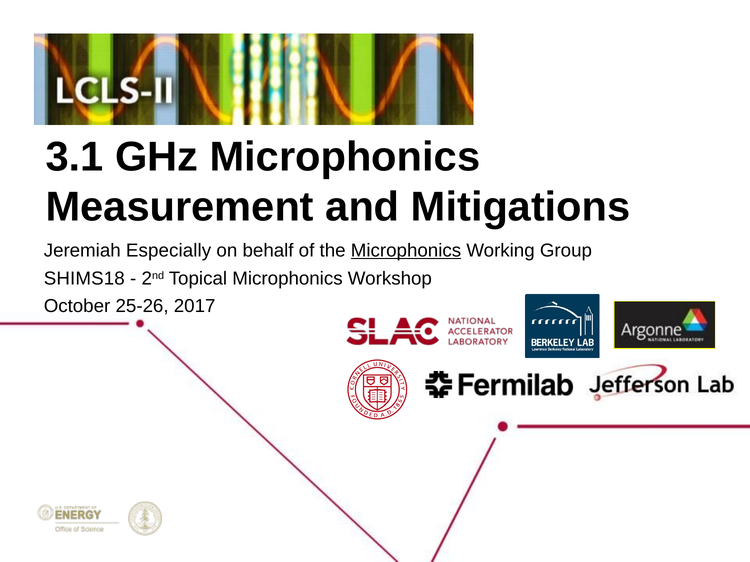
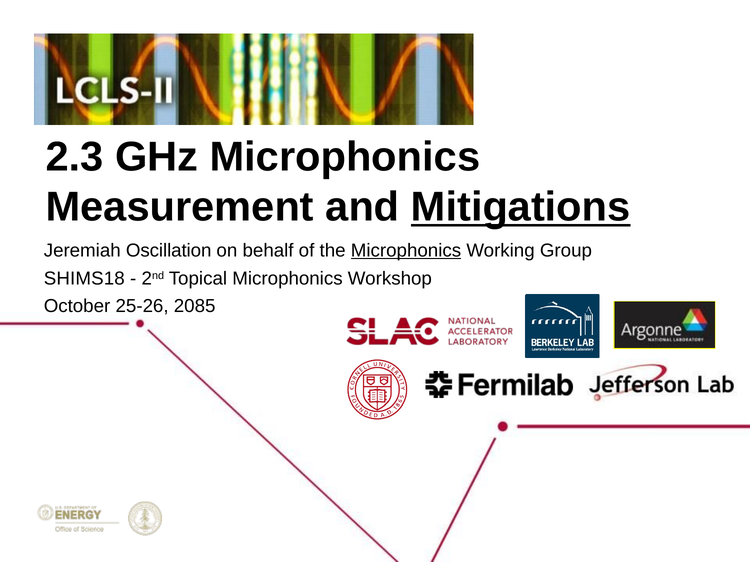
3.1: 3.1 -> 2.3 (75, 157)
Mitigations underline: none -> present (521, 207)
Especially: Especially -> Oscillation (169, 251)
2017: 2017 -> 2085 (195, 307)
